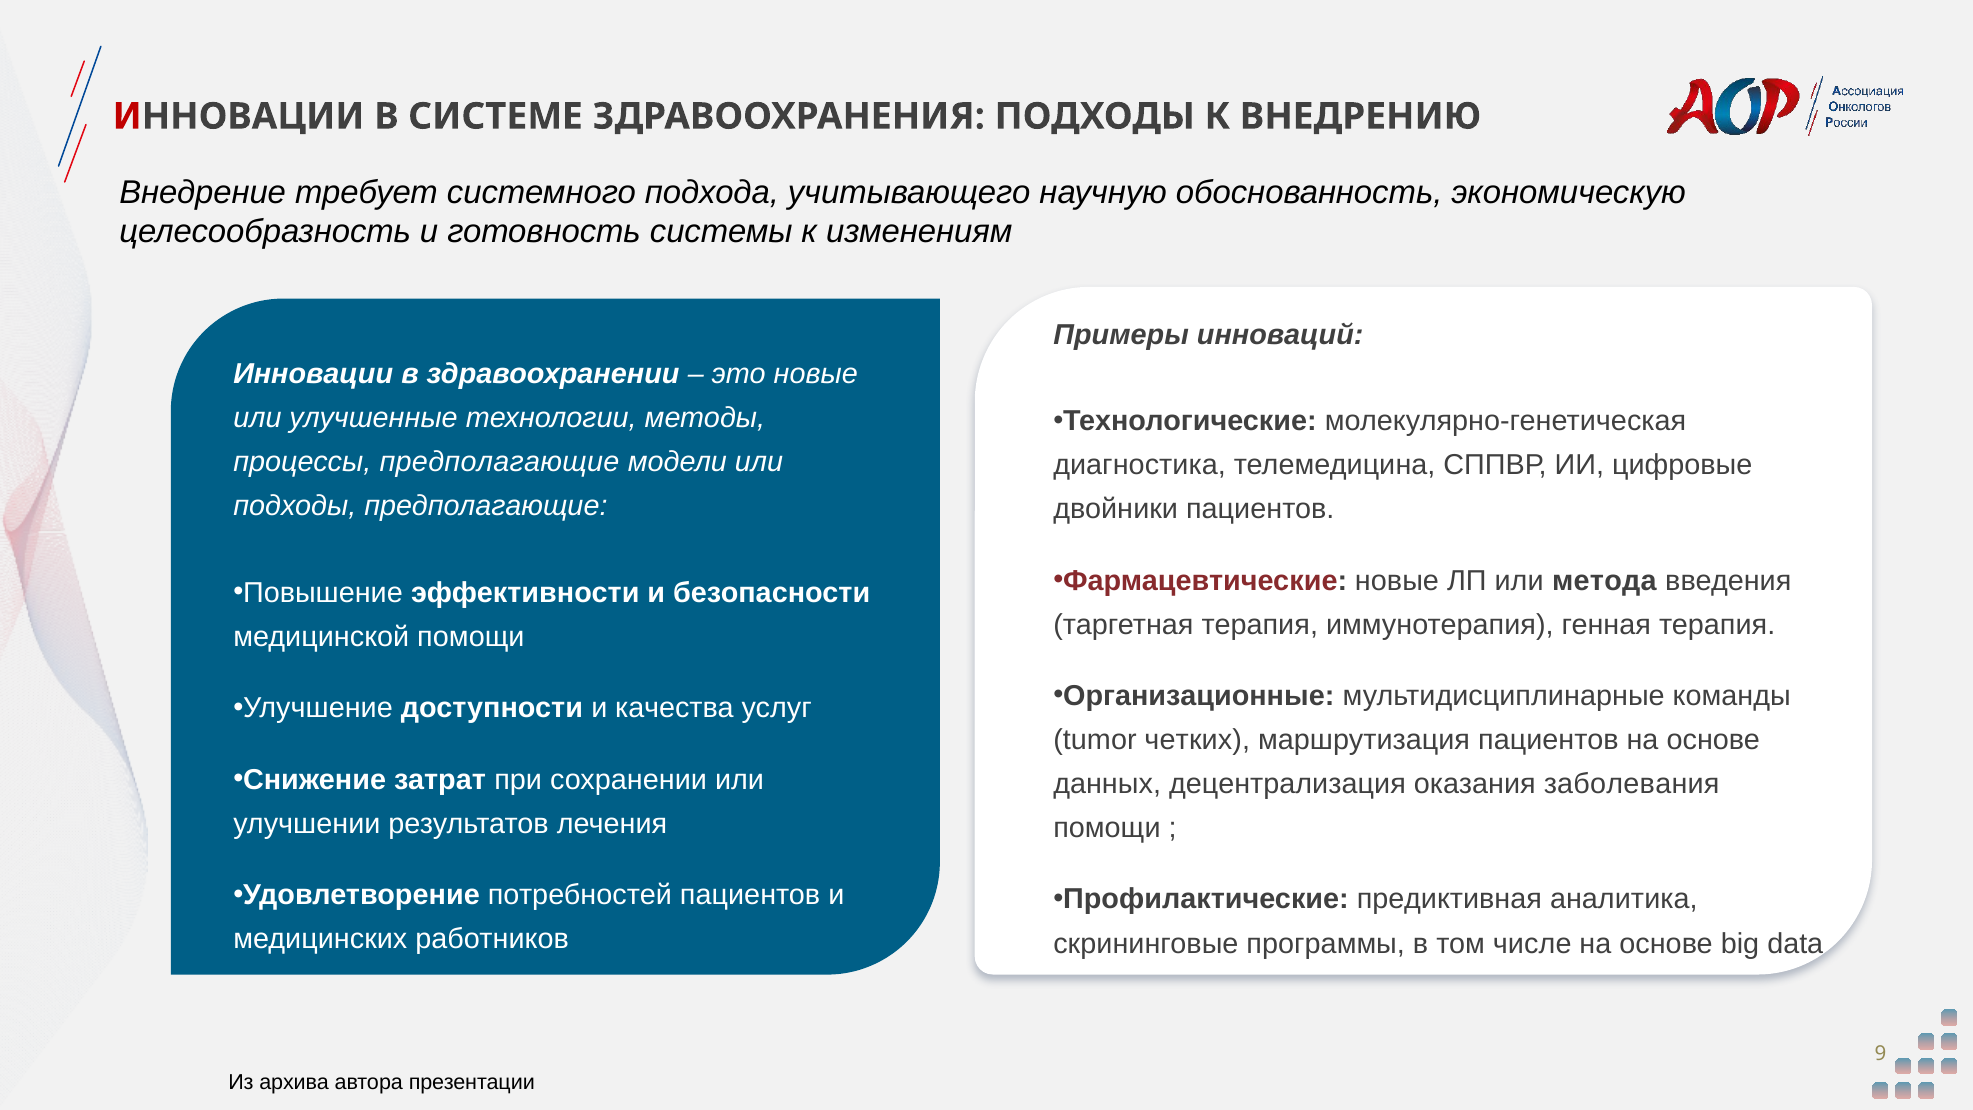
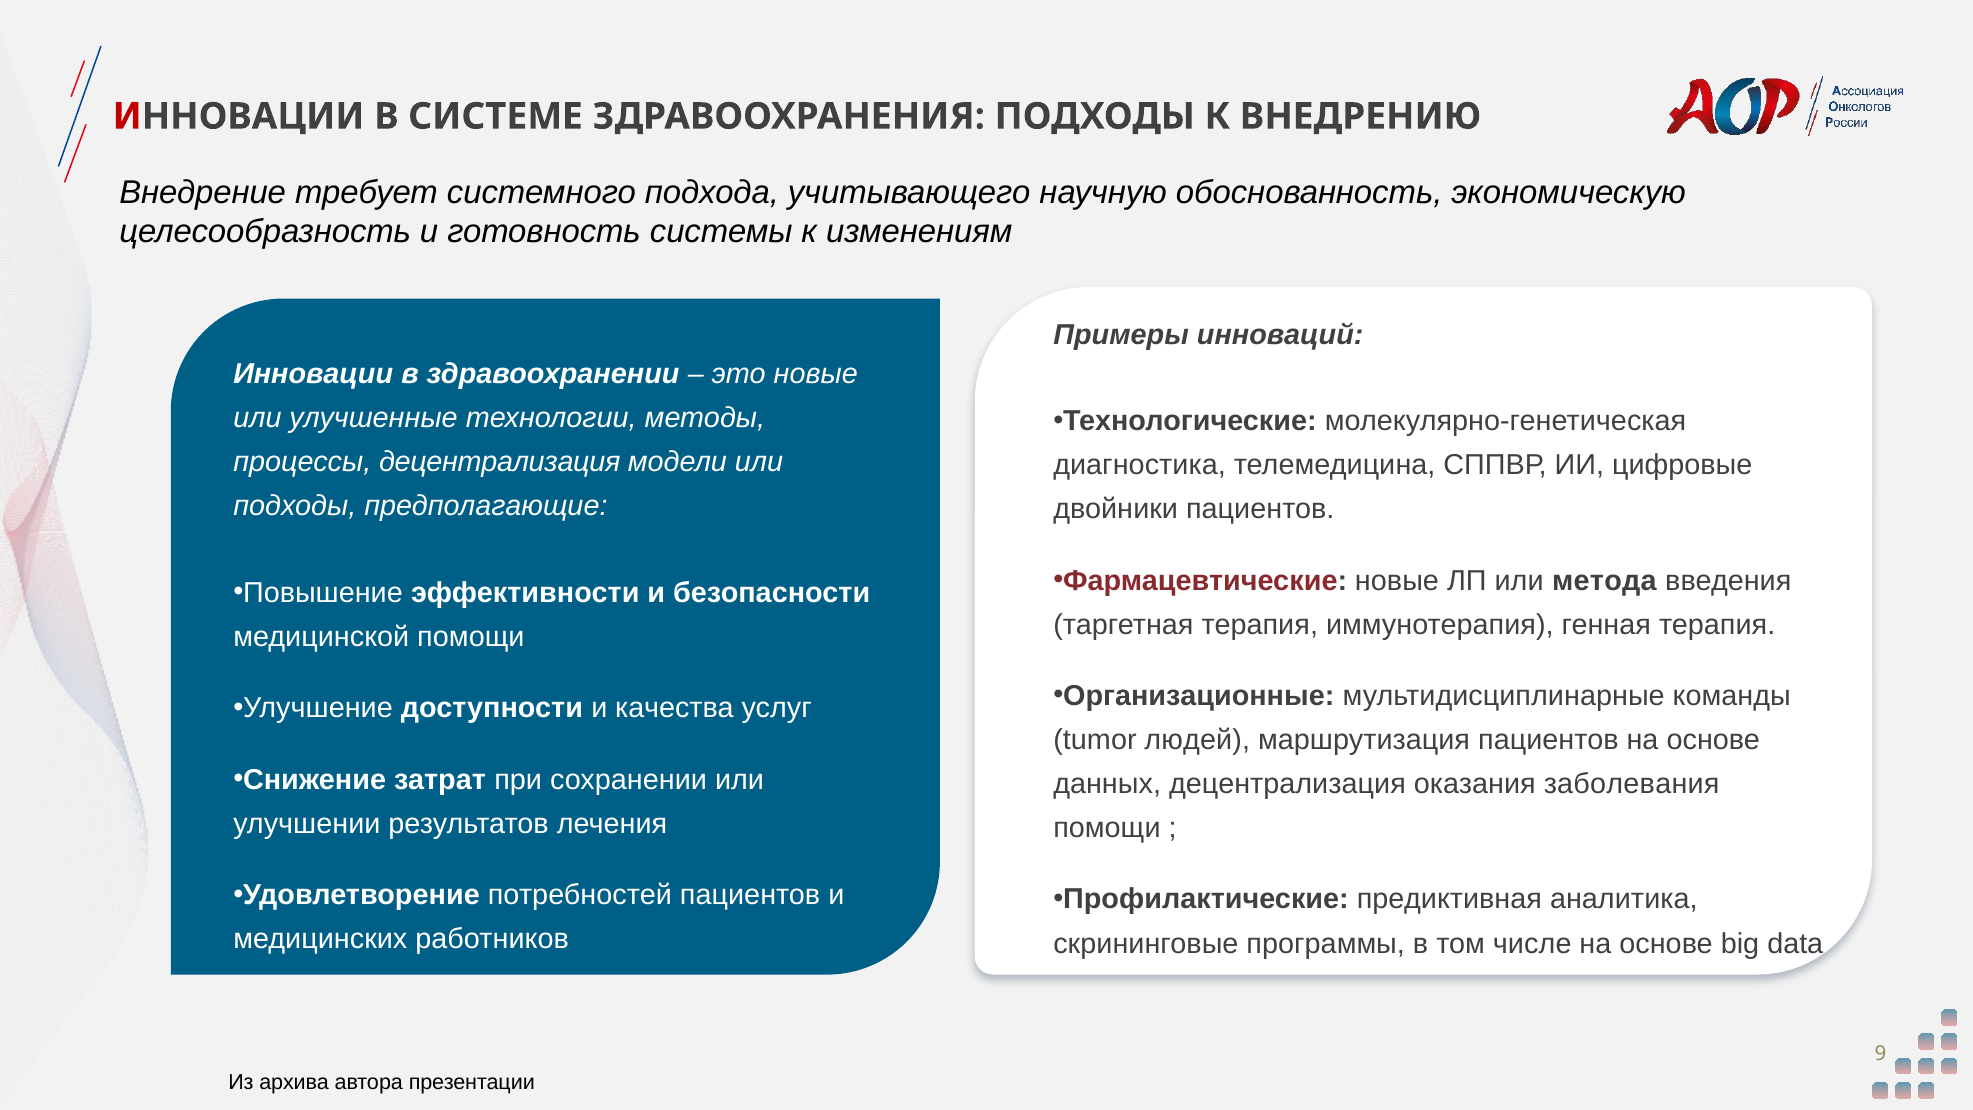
процессы предполагающие: предполагающие -> децентрализация (500, 462)
четких: четких -> людей (1197, 740)
